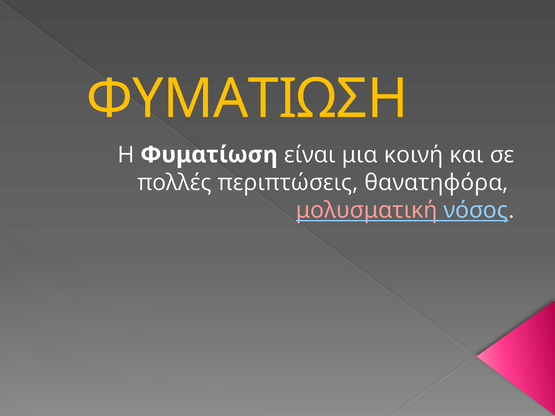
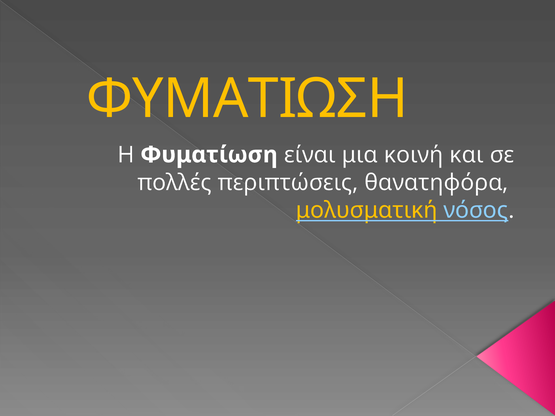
μολυσματική colour: pink -> yellow (367, 210)
